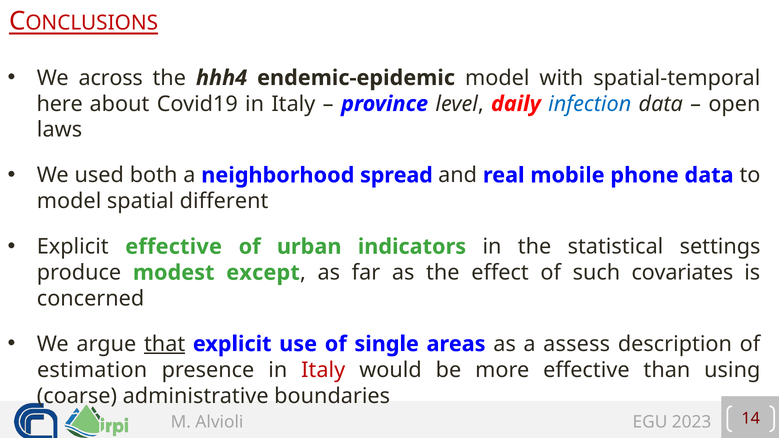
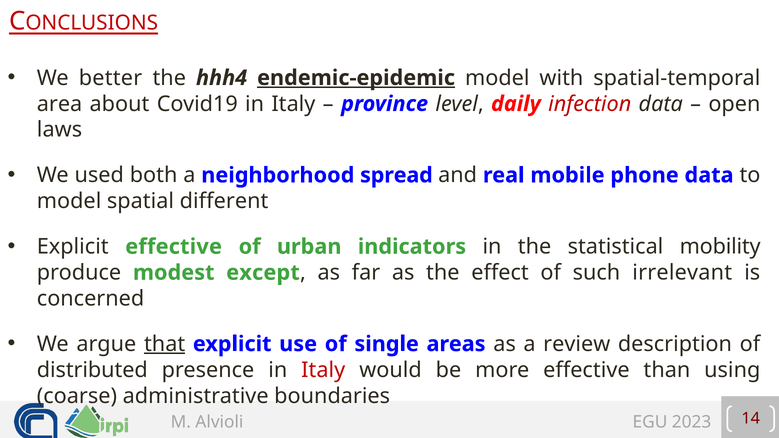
across: across -> better (111, 78)
endemic-epidemic underline: none -> present (356, 78)
here: here -> area (60, 104)
infection colour: blue -> red (590, 104)
settings: settings -> mobility (720, 247)
covariates: covariates -> irrelevant (682, 273)
assess: assess -> review (577, 344)
estimation: estimation -> distributed (92, 370)
